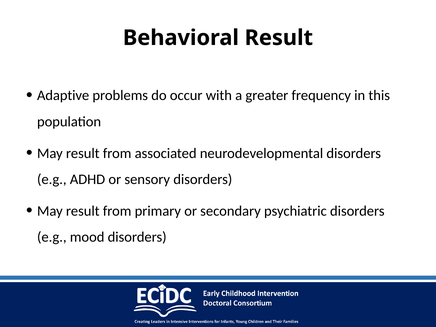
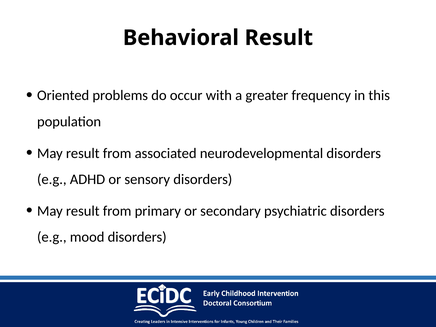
Adaptive: Adaptive -> Oriented (63, 95)
